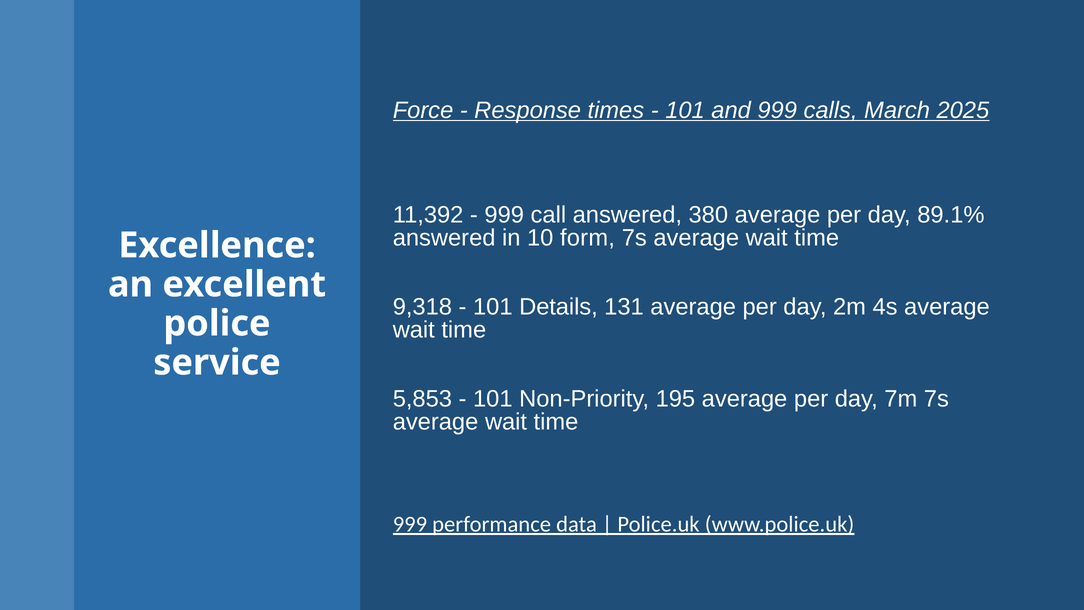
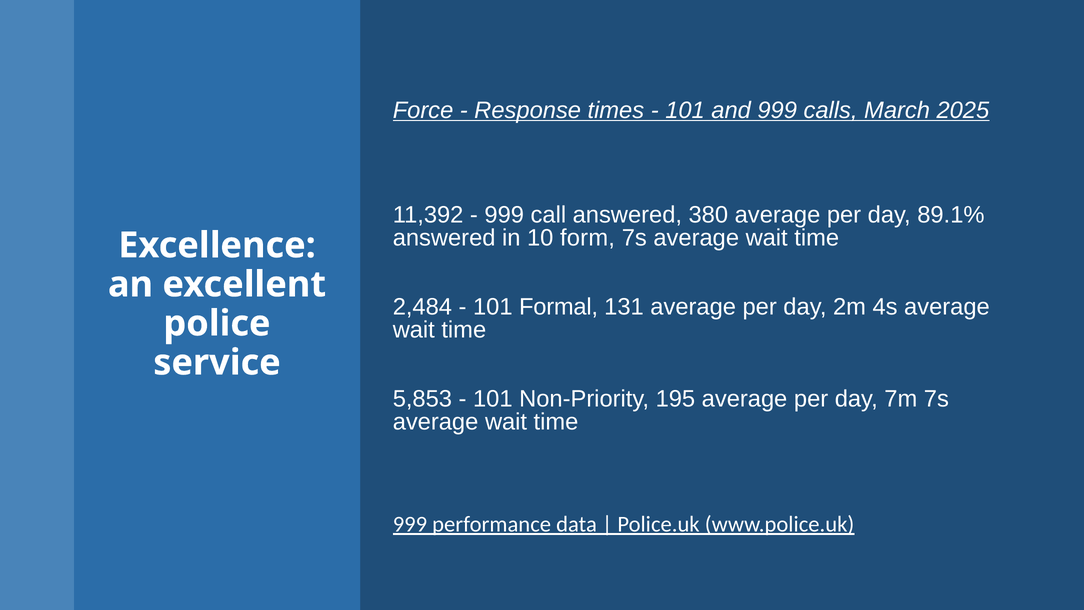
9,318: 9,318 -> 2,484 (422, 307)
Details: Details -> Formal (559, 307)
